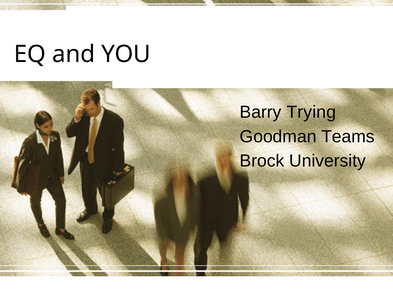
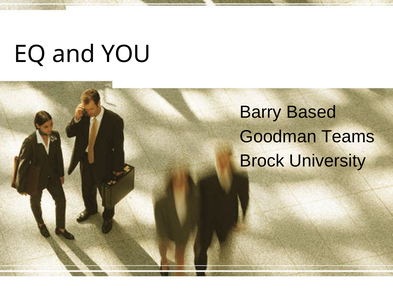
Trying: Trying -> Based (311, 112)
